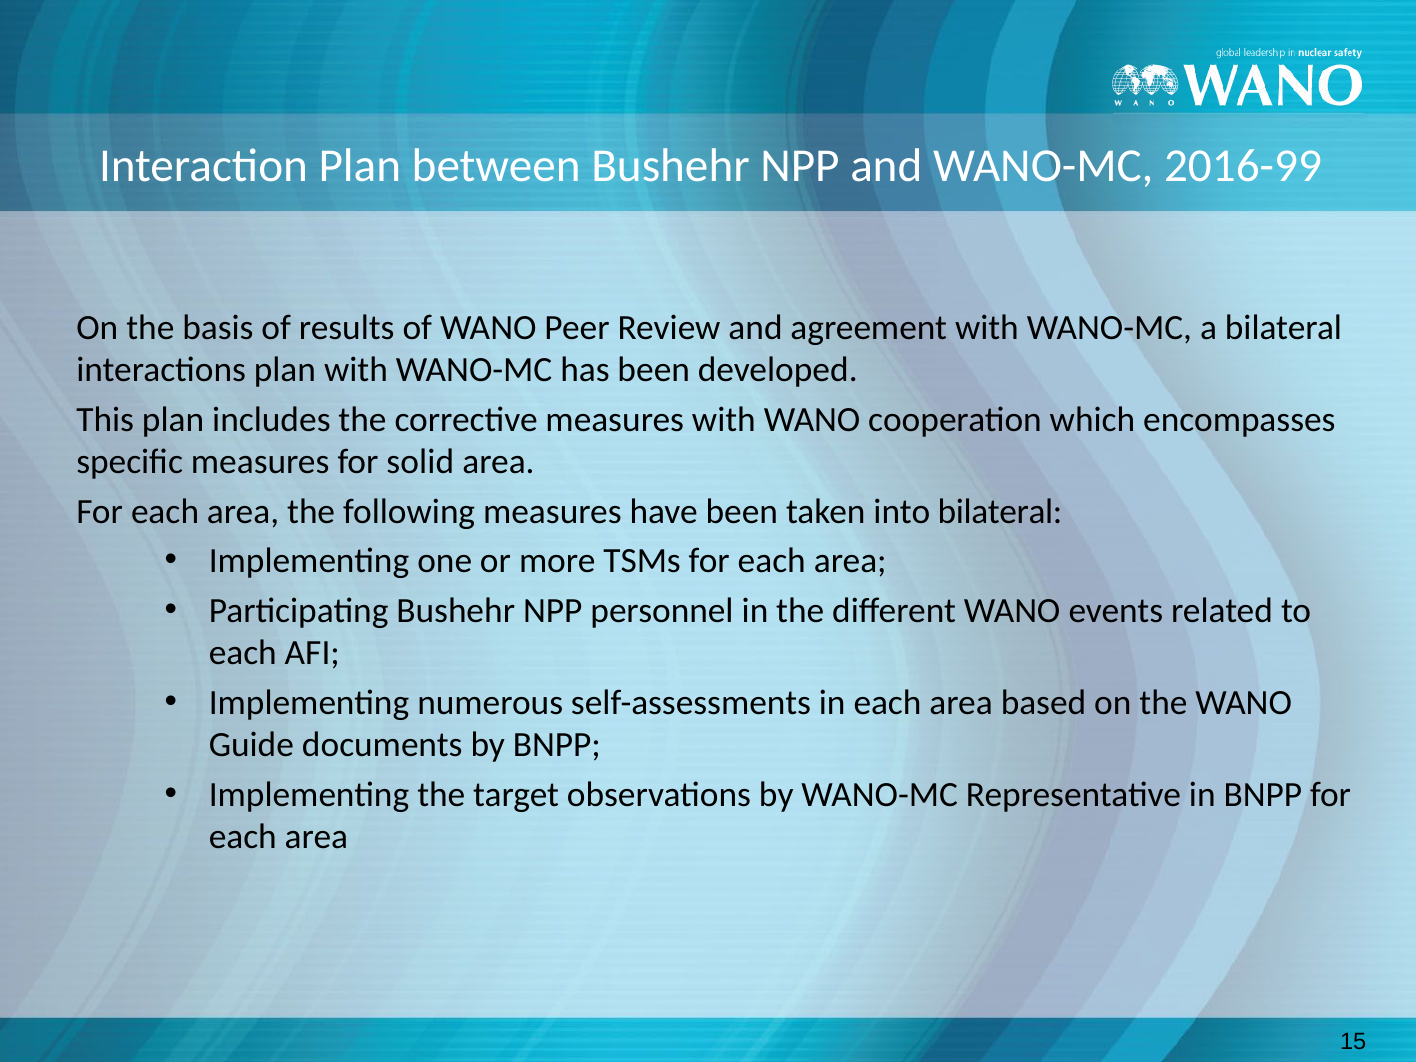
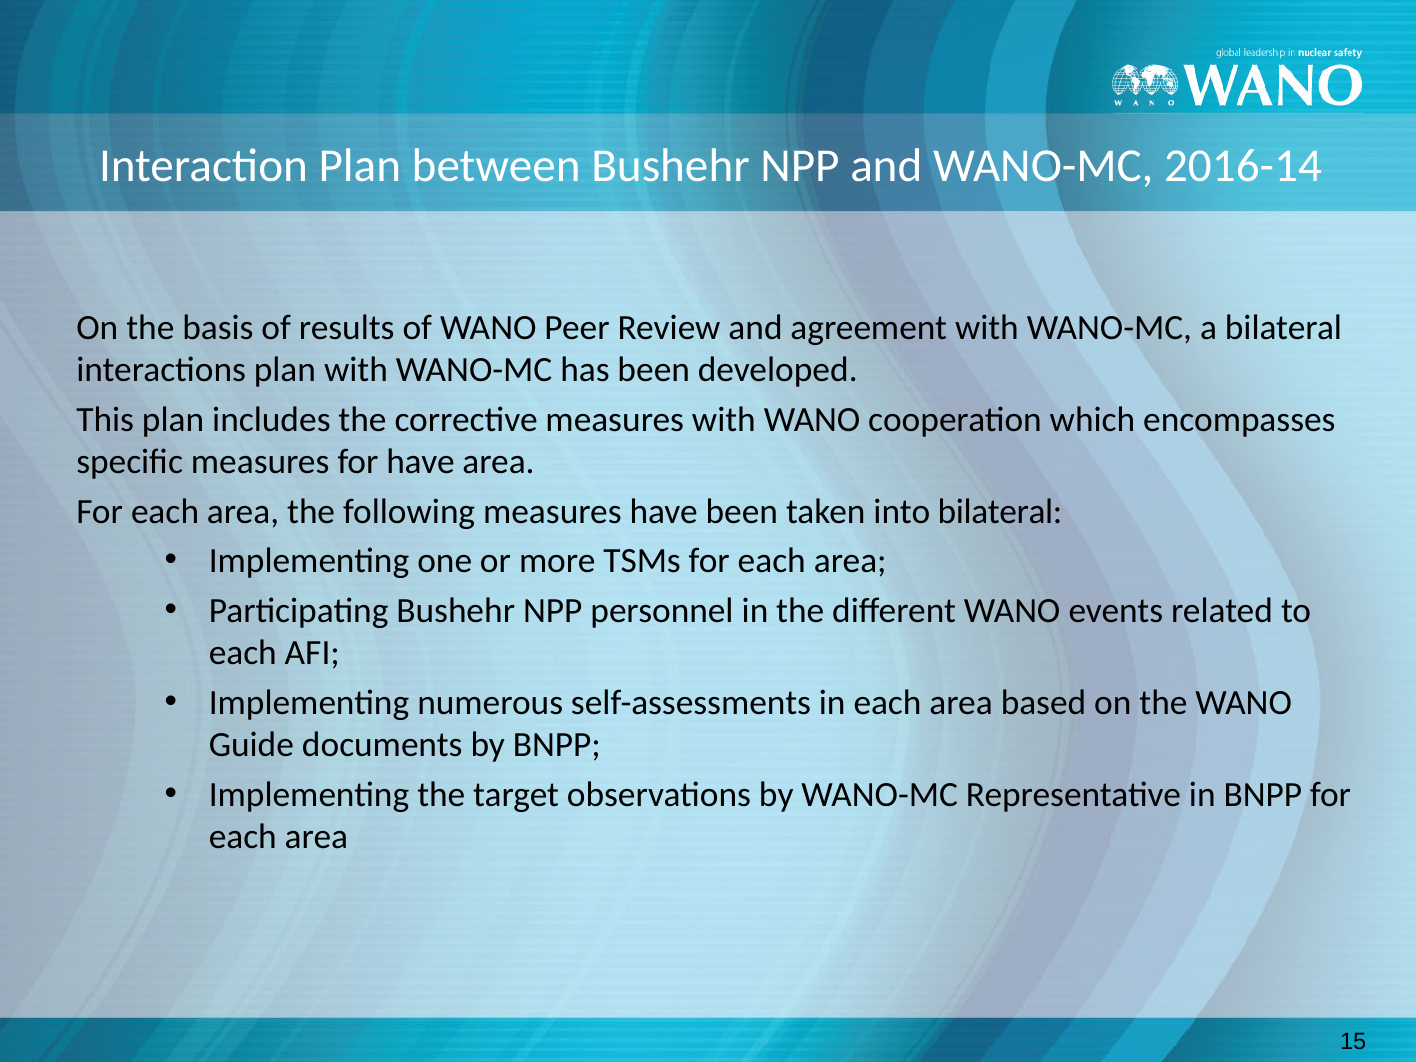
2016-99: 2016-99 -> 2016-14 (1243, 166)
for solid: solid -> have (420, 462)
